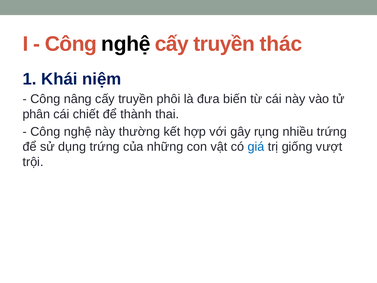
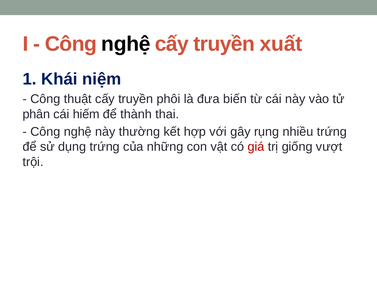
thác: thác -> xuất (281, 44)
nâng: nâng -> thuật (78, 99)
chiết: chiết -> hiếm (86, 114)
giá colour: blue -> red (256, 147)
